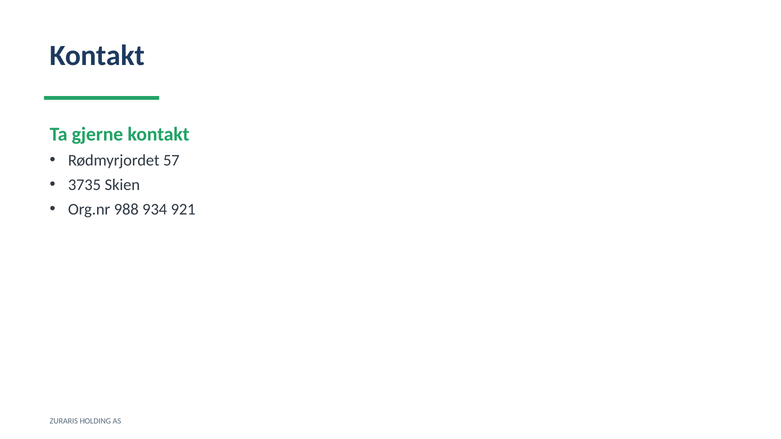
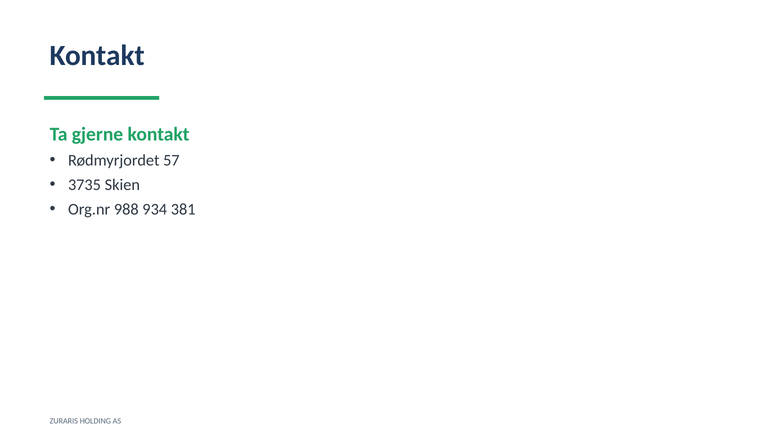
921: 921 -> 381 (183, 209)
